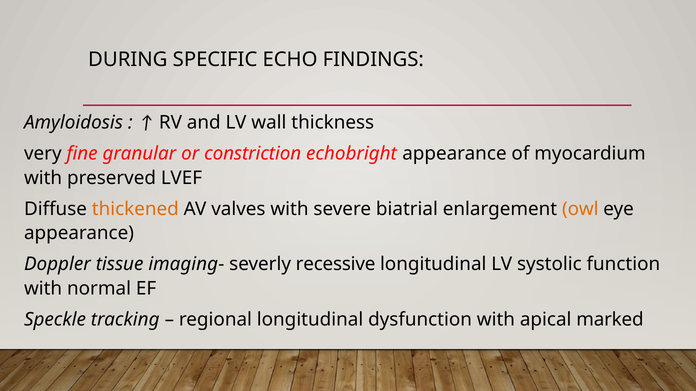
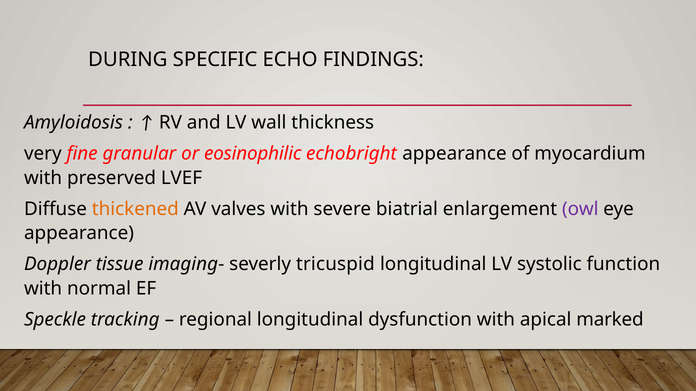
constriction: constriction -> eosinophilic (253, 154)
owl colour: orange -> purple (580, 209)
recessive: recessive -> tricuspid (335, 264)
